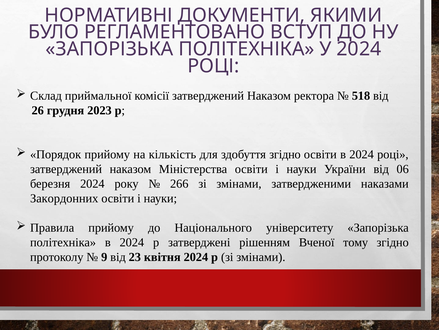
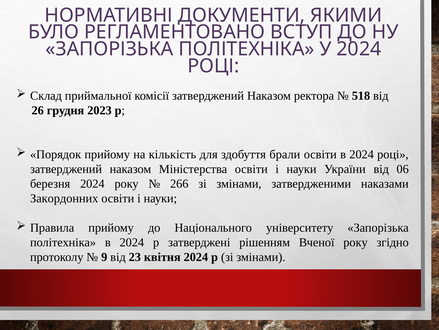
здобуття згідно: згідно -> брали (285, 154)
Вченої тому: тому -> року (356, 242)
